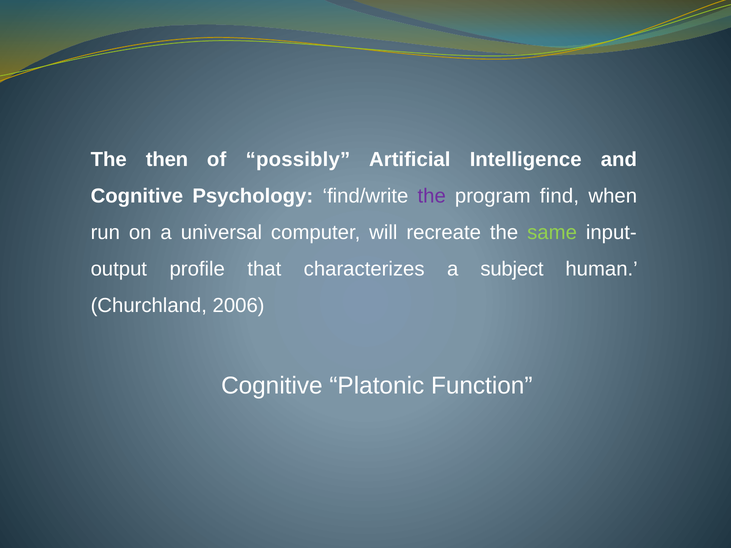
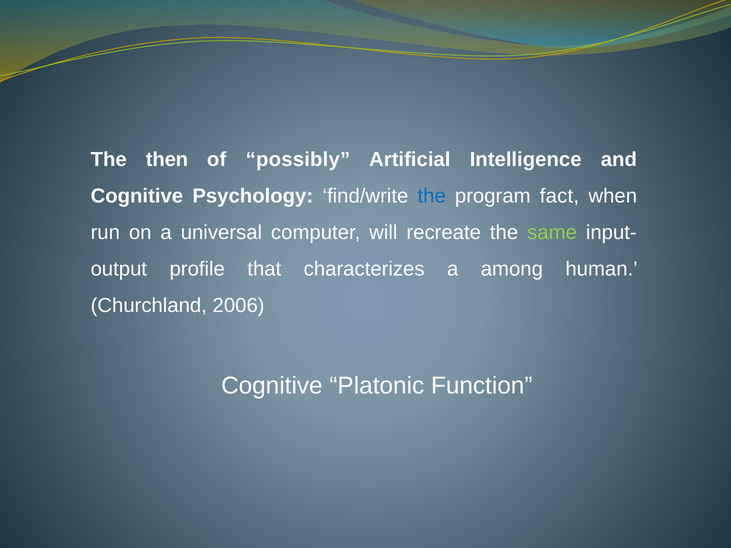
the colour: purple -> blue (432, 196)
find: find -> fact (559, 196)
subject: subject -> among (512, 269)
